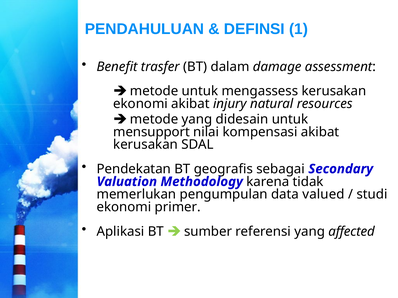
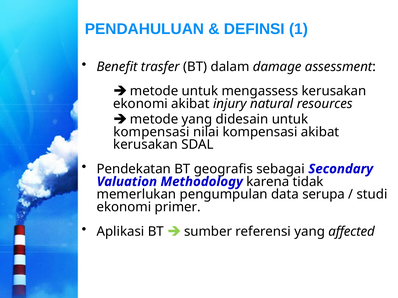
mensupport: mensupport -> kompensasi (151, 132)
valued: valued -> serupa (324, 195)
